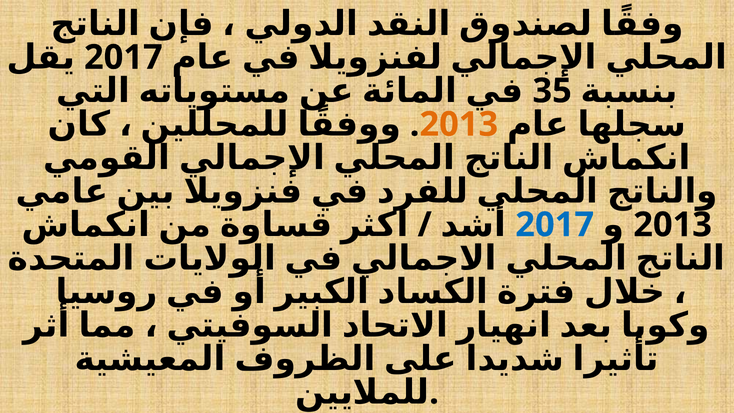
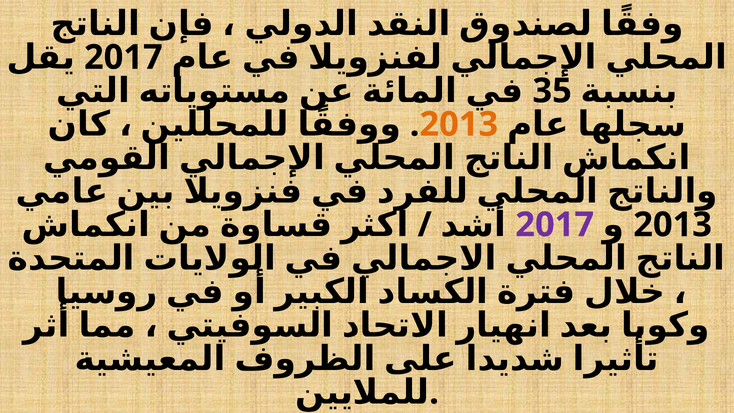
2017 colour: blue -> purple (555, 225)
